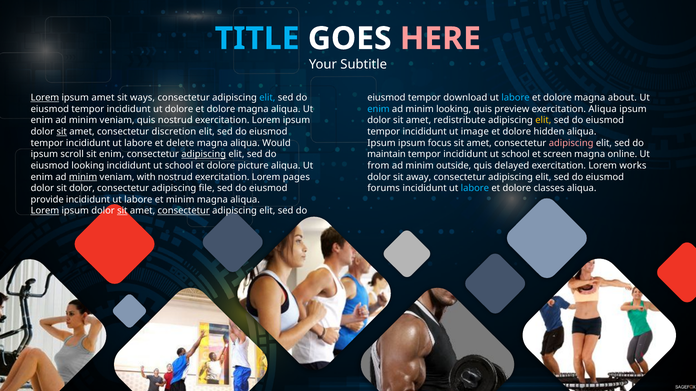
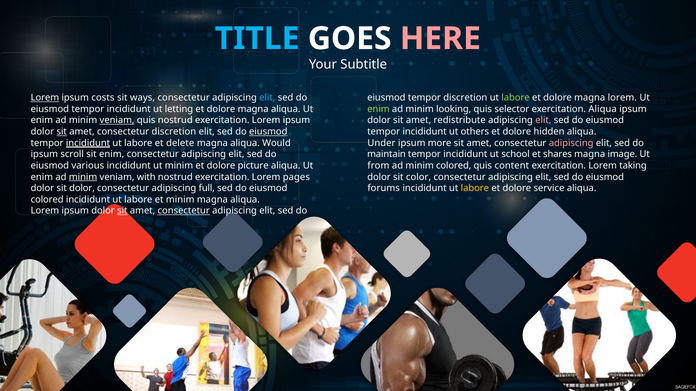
ipsum amet: amet -> costs (103, 98)
tempor download: download -> discretion (465, 98)
labore colour: light blue -> light green (516, 98)
magna about: about -> lorem (622, 98)
ut dolore: dolore -> letting (179, 109)
enim colour: light blue -> light green (378, 109)
preview: preview -> selector (512, 109)
veniam underline: none -> present (117, 121)
elit colour: yellow -> pink (543, 121)
eiusmod underline: none -> present (268, 132)
image: image -> others (475, 132)
incididunt underline: none -> present (88, 143)
Ipsum: Ipsum -> Under (381, 143)
focus: focus -> more (440, 143)
adipiscing underline: present -> none (204, 154)
screen: screen -> shares (558, 154)
online: online -> image (622, 154)
eiusmod looking: looking -> various (88, 166)
school: school -> minim (179, 166)
minim outside: outside -> colored (454, 166)
delayed: delayed -> content (512, 166)
works: works -> taking (633, 166)
away: away -> color (419, 177)
file: file -> full (207, 188)
labore colour: light blue -> yellow (475, 188)
classes: classes -> service (549, 188)
provide: provide -> colored (47, 200)
Lorem underline: present -> none (45, 211)
